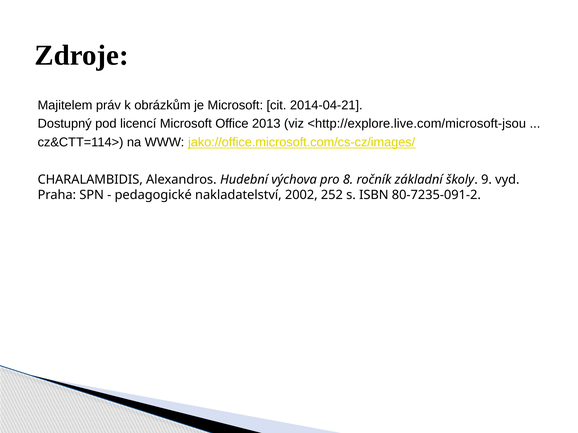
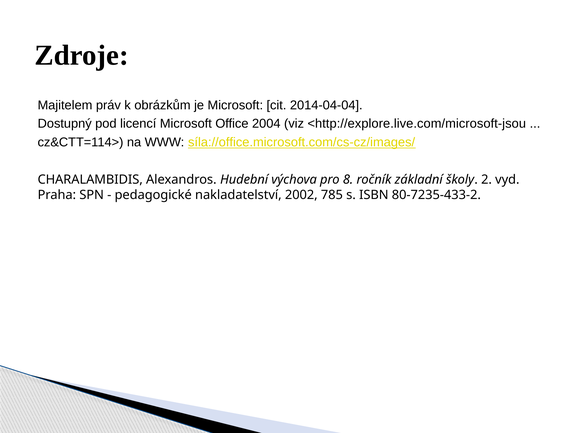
2014-04-21: 2014-04-21 -> 2014-04-04 (326, 105)
2013: 2013 -> 2004 (266, 124)
jako://office.microsoft.com/cs-cz/images/: jako://office.microsoft.com/cs-cz/images/ -> síla://office.microsoft.com/cs-cz/images/ (302, 143)
9: 9 -> 2 (487, 180)
252: 252 -> 785 (332, 195)
80-7235-091-2: 80-7235-091-2 -> 80-7235-433-2 (436, 195)
